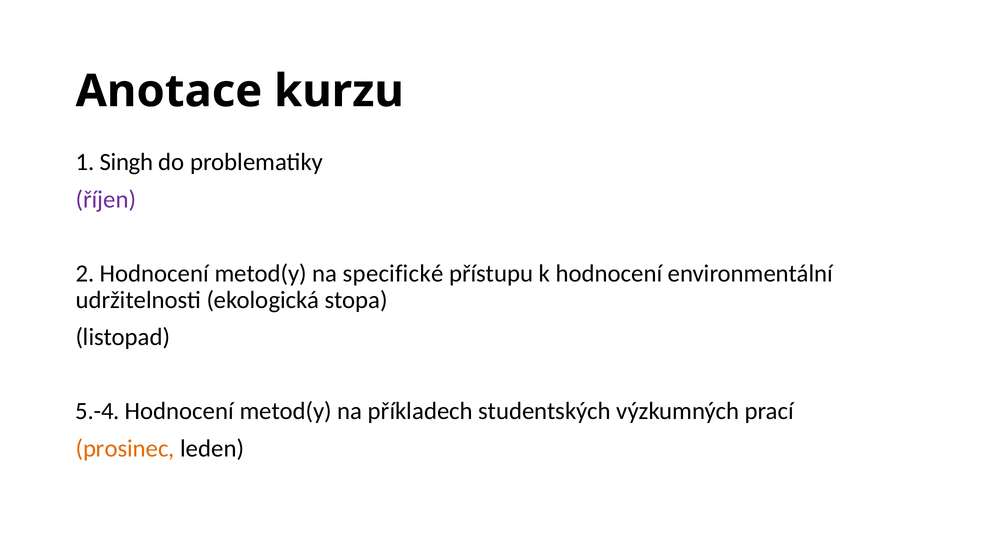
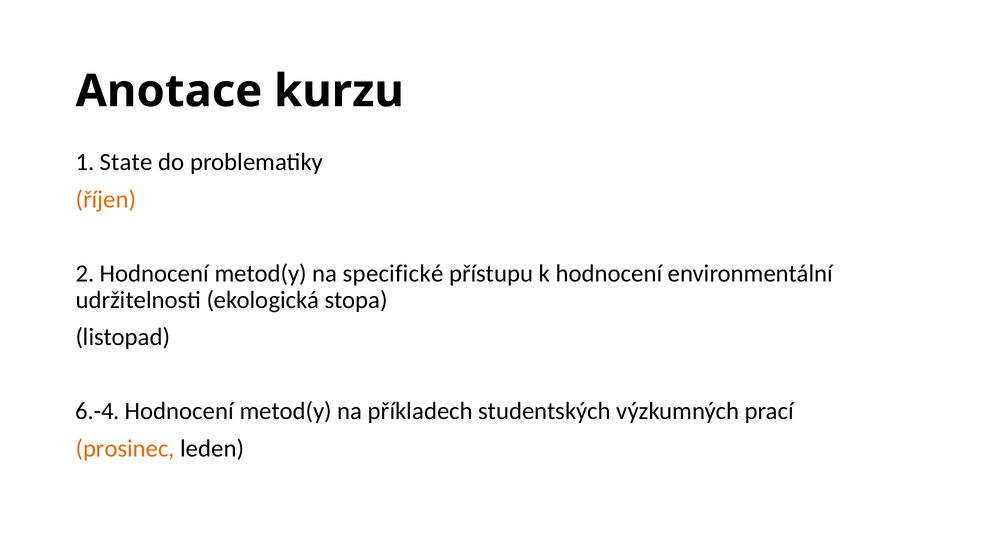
Singh: Singh -> State (126, 162)
říjen colour: purple -> orange (106, 200)
5.-4: 5.-4 -> 6.-4 (98, 412)
